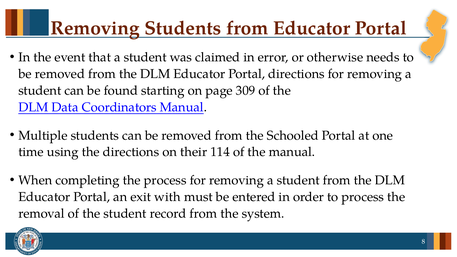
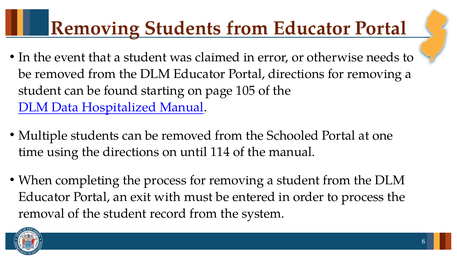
309: 309 -> 105 (246, 91)
Coordinators: Coordinators -> Hospitalized (119, 107)
their: their -> until (194, 152)
